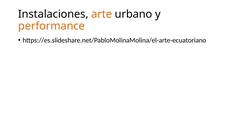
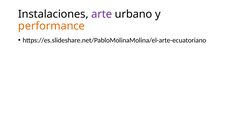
arte colour: orange -> purple (102, 14)
